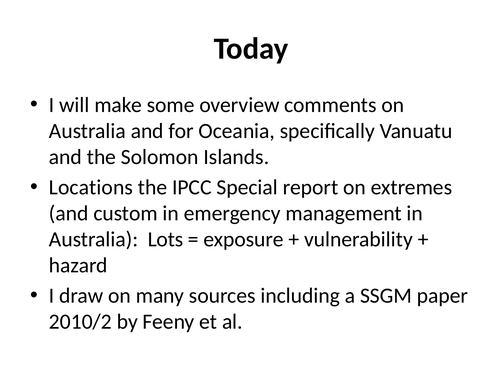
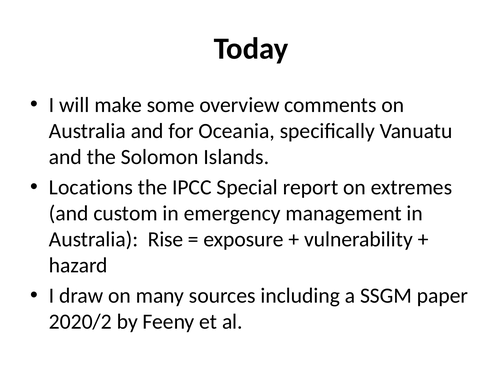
Lots: Lots -> Rise (165, 239)
2010/2: 2010/2 -> 2020/2 (80, 321)
